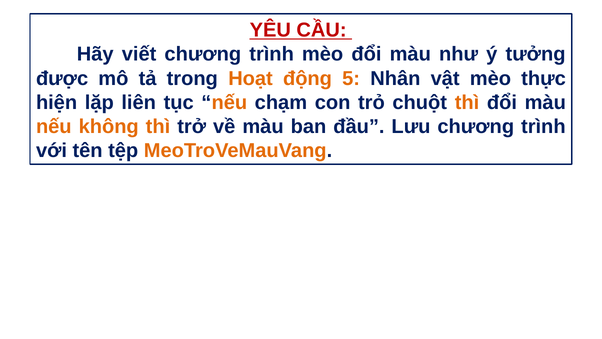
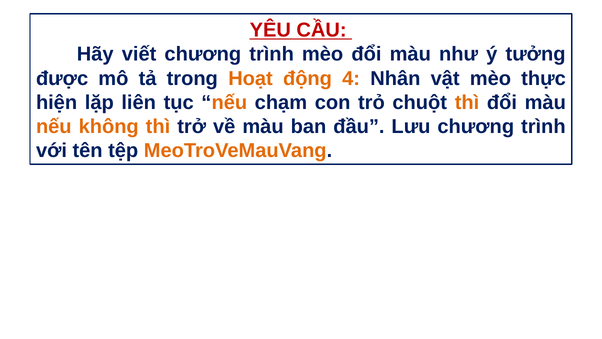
5: 5 -> 4 (351, 78)
